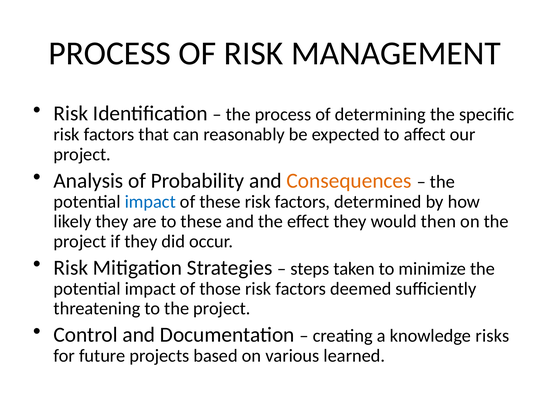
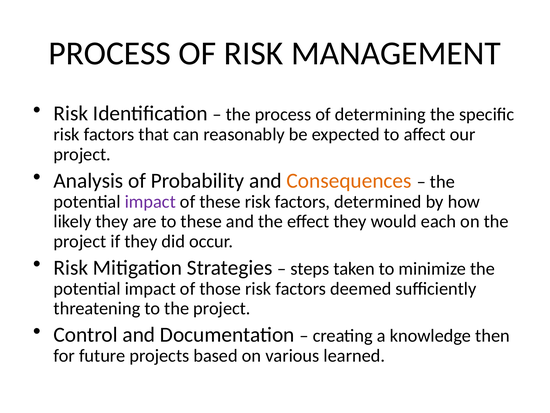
impact colour: blue -> purple (150, 201)
then: then -> each (439, 221)
risks: risks -> then (493, 335)
